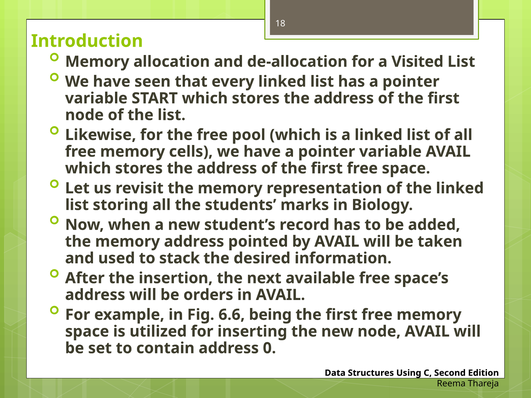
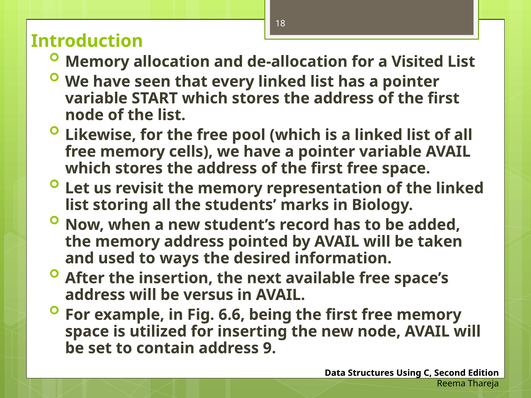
stack: stack -> ways (179, 258)
orders: orders -> versus (208, 295)
0: 0 -> 9 (269, 348)
